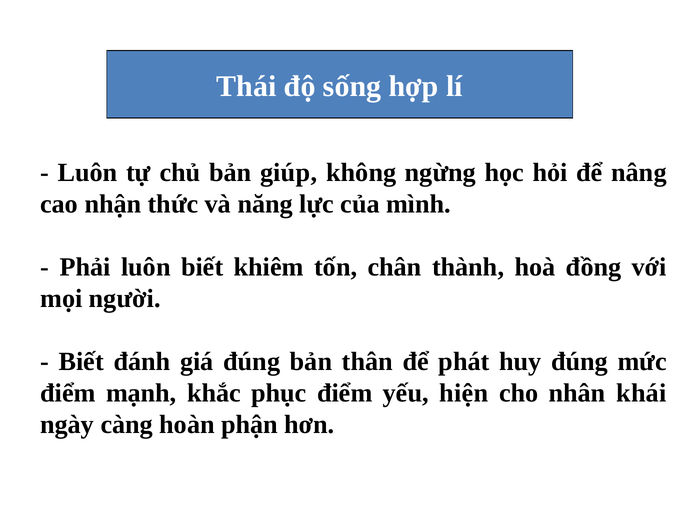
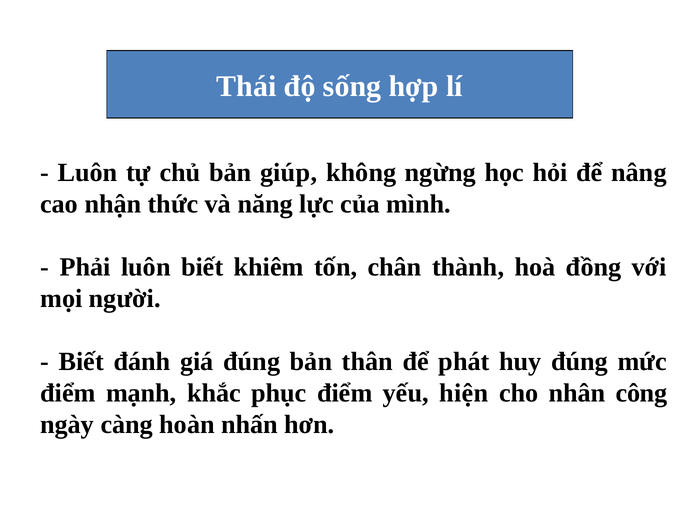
khái: khái -> công (642, 393)
phận: phận -> nhấn (250, 424)
